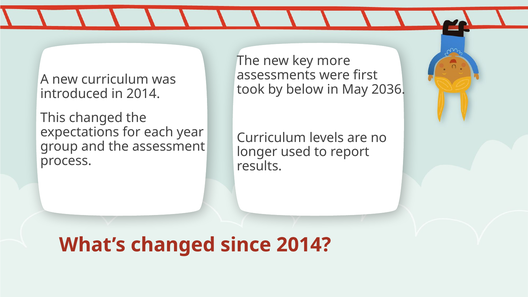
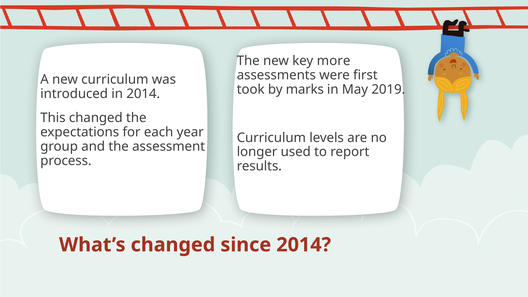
below: below -> marks (305, 89)
2036: 2036 -> 2019 (388, 89)
